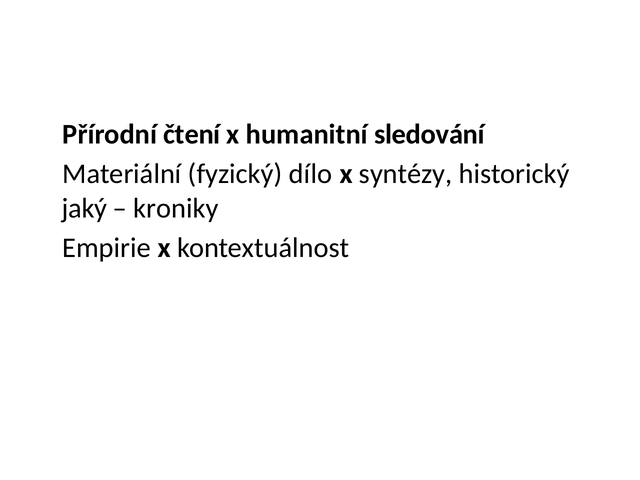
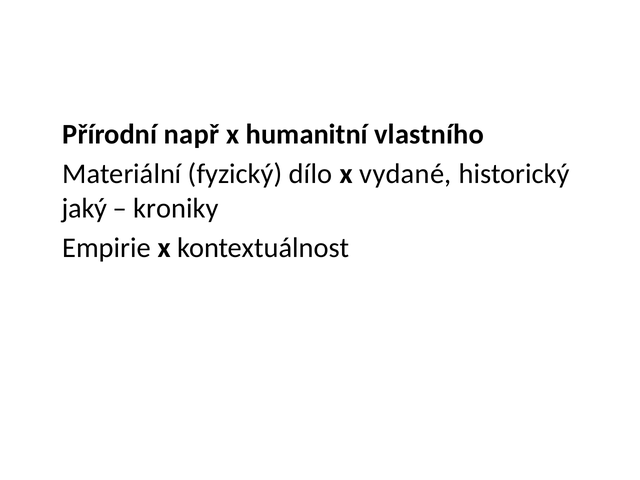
čtení: čtení -> např (192, 134)
sledování: sledování -> vlastního (429, 134)
syntézy: syntézy -> vydané (405, 174)
